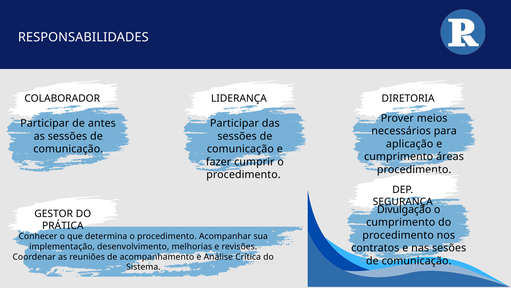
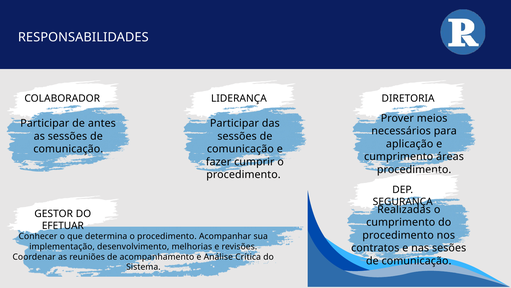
Divulgação: Divulgação -> Realizadas (404, 209)
PRÁTICA: PRÁTICA -> EFETUAR (63, 226)
